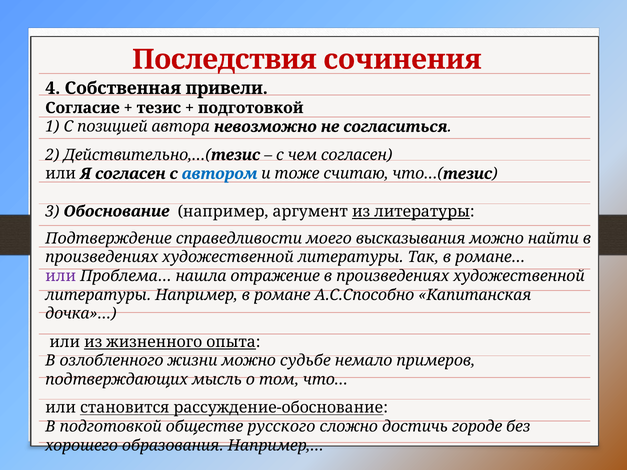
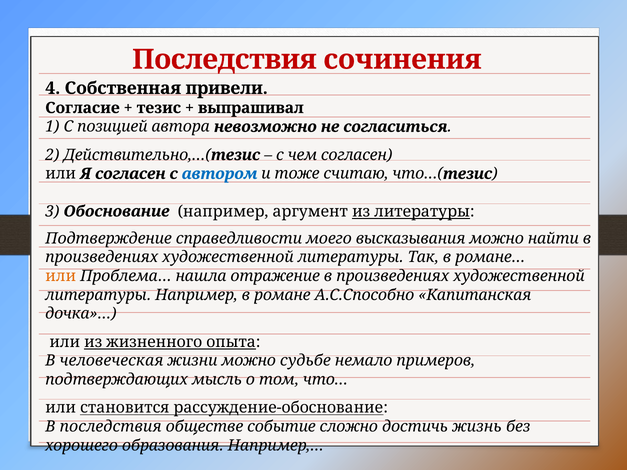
подготовкой: подготовкой -> выпрашивал (251, 108)
или colour: purple -> orange (61, 276)
озлобленного: озлобленного -> человеческая (112, 361)
В подготовкой: подготовкой -> последствия (111, 427)
русского: русского -> событие (282, 427)
городе: городе -> жизнь (477, 427)
